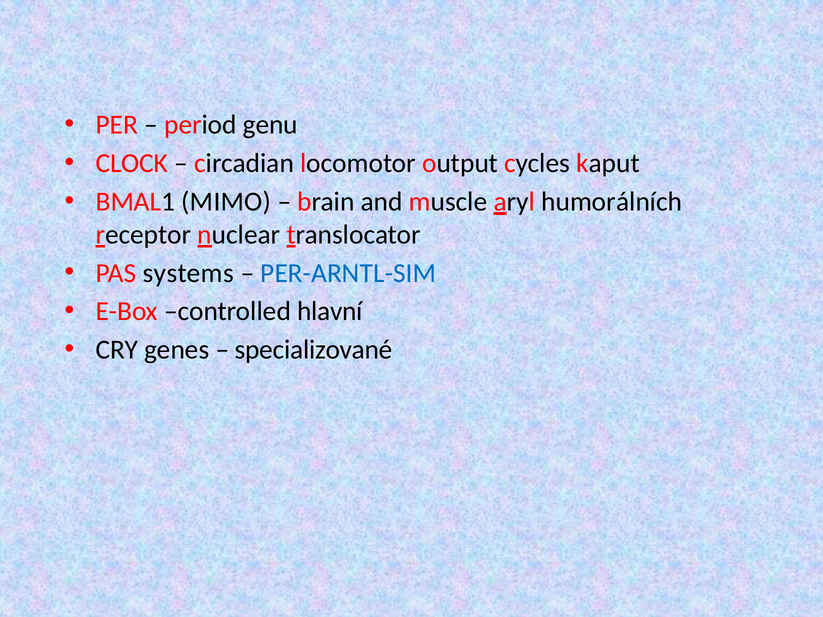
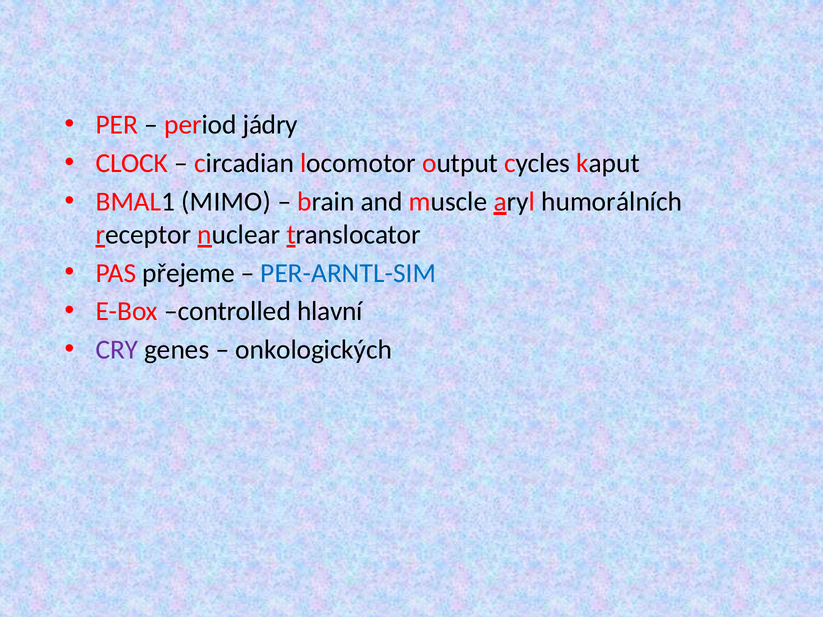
genu: genu -> jádry (270, 125)
systems: systems -> přejeme (189, 273)
CRY colour: black -> purple (117, 350)
specializované: specializované -> onkologických (314, 350)
